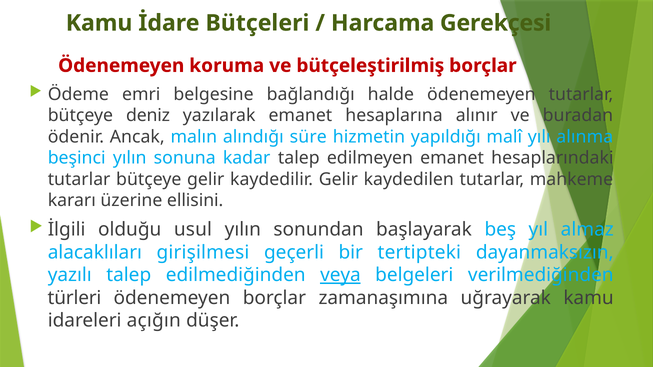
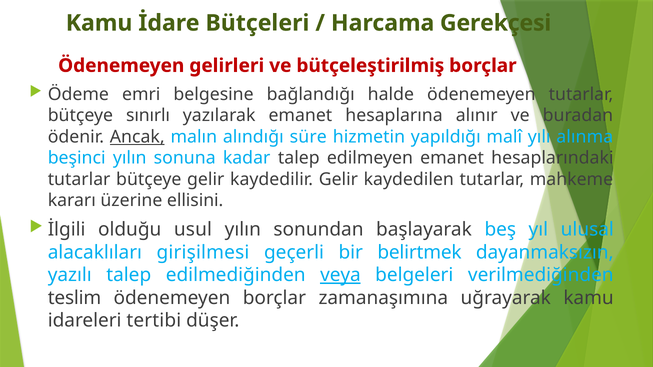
koruma: koruma -> gelirleri (227, 66)
deniz: deniz -> sınırlı (148, 116)
Ancak underline: none -> present (137, 137)
almaz: almaz -> ulusal (587, 230)
tertipteki: tertipteki -> belirtmek (420, 253)
türleri: türleri -> teslim (74, 298)
açığın: açığın -> tertibi (154, 321)
